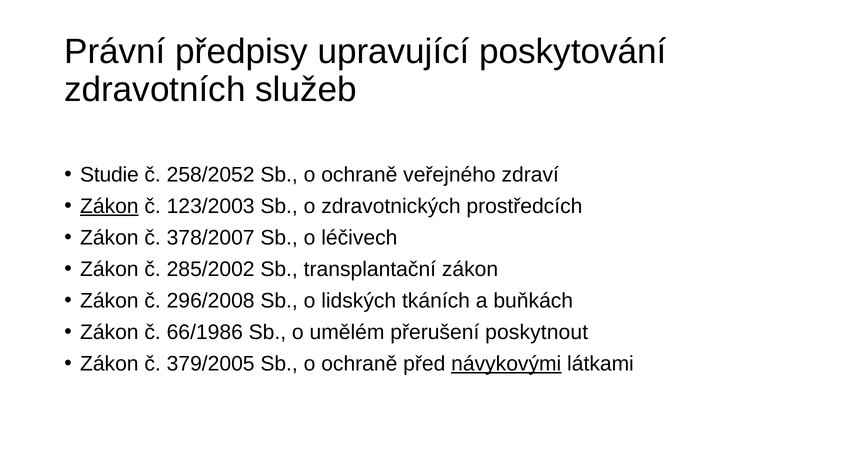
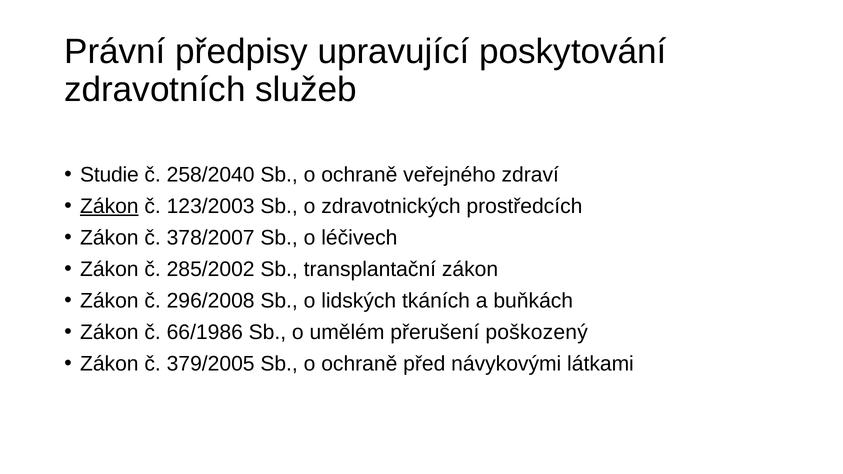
258/2052: 258/2052 -> 258/2040 (211, 175)
poskytnout: poskytnout -> poškozený (537, 332)
návykovými underline: present -> none (506, 364)
